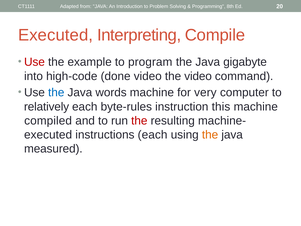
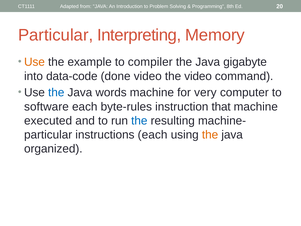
Executed: Executed -> Particular (56, 35)
Compile: Compile -> Memory (215, 35)
Use colour: red -> orange (34, 62)
program: program -> compiler (150, 62)
high-code: high-code -> data-code (72, 76)
relatively: relatively -> software (46, 107)
this: this -> that (221, 107)
compiled: compiled -> executed (48, 121)
the colour: red -> blue (139, 121)
executed: executed -> particular (48, 135)
measured: measured -> organized (53, 149)
